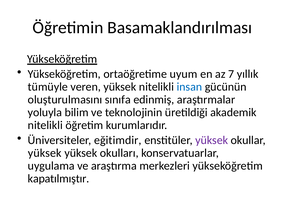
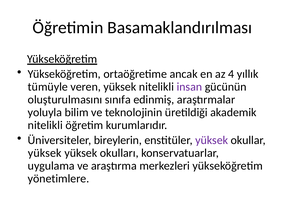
uyum: uyum -> ancak (184, 74)
7: 7 -> 4 (231, 74)
insan colour: blue -> purple (189, 87)
eğitimdir: eğitimdir -> bireylerin (118, 141)
kapatılmıştır: kapatılmıştır -> yönetimlere (59, 179)
